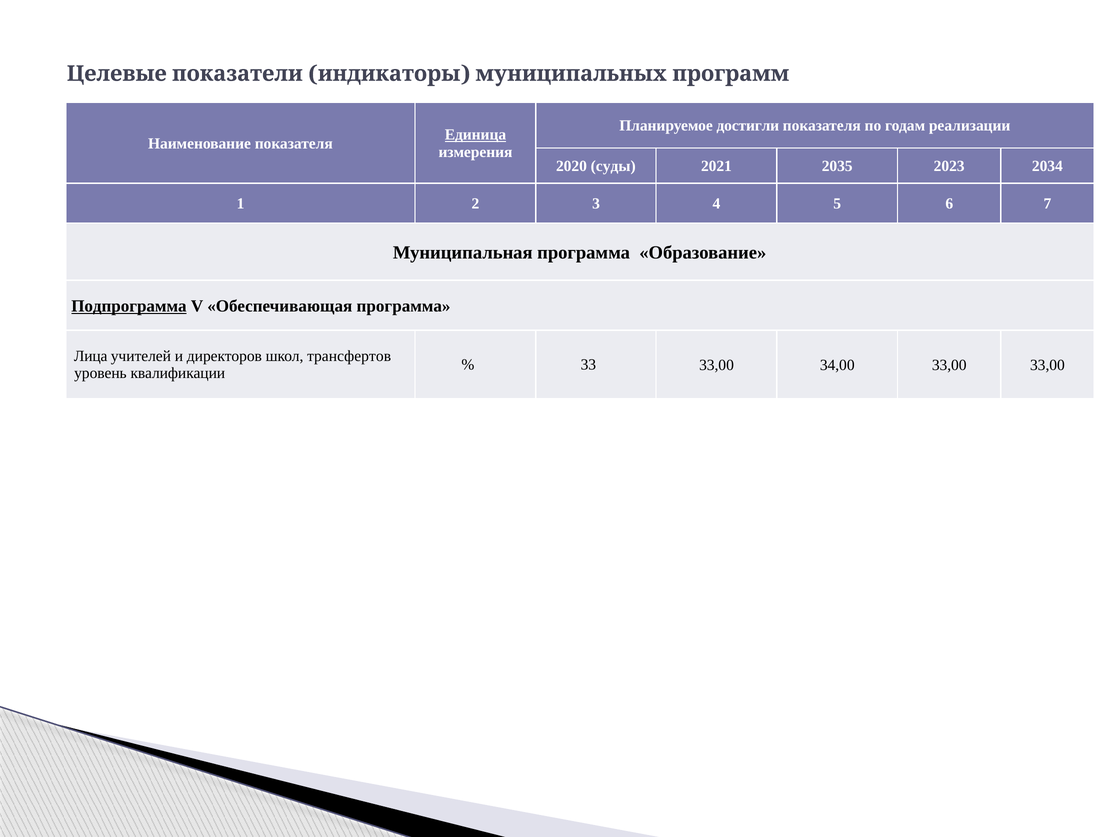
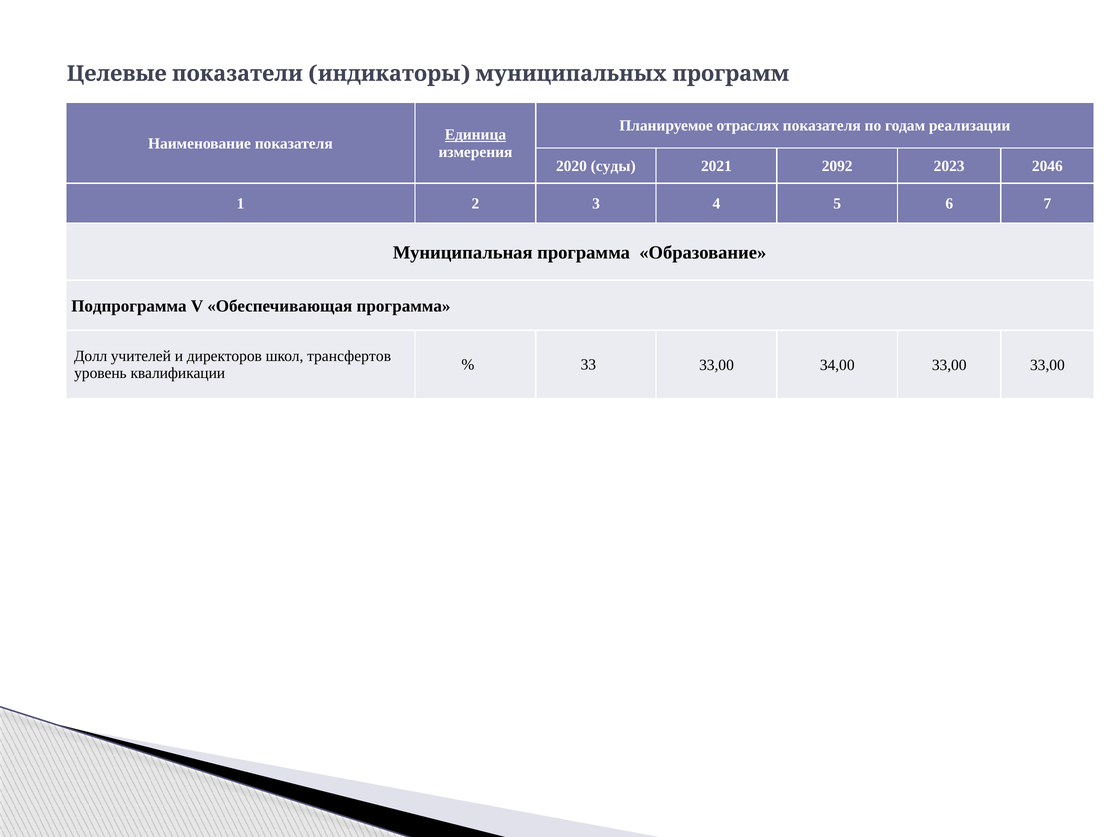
достигли: достигли -> отраслях (748, 126)
2035: 2035 -> 2092 (837, 166)
2034: 2034 -> 2046 (1047, 166)
Подпрограмма underline: present -> none (129, 306)
Лица: Лица -> Долл (91, 356)
